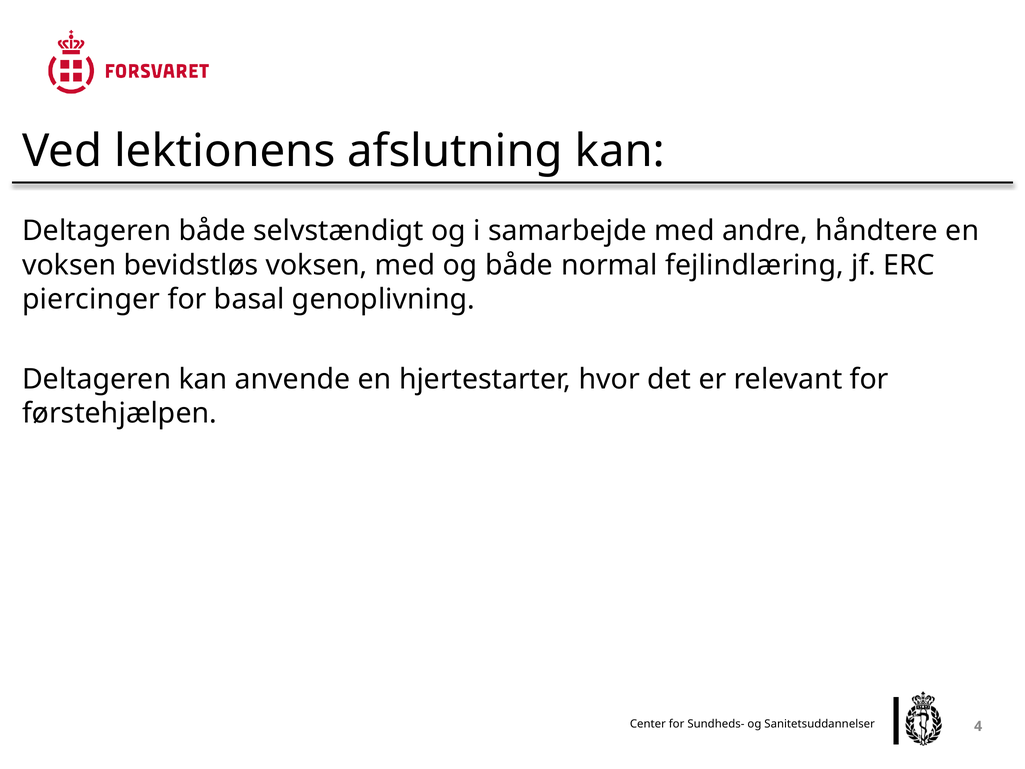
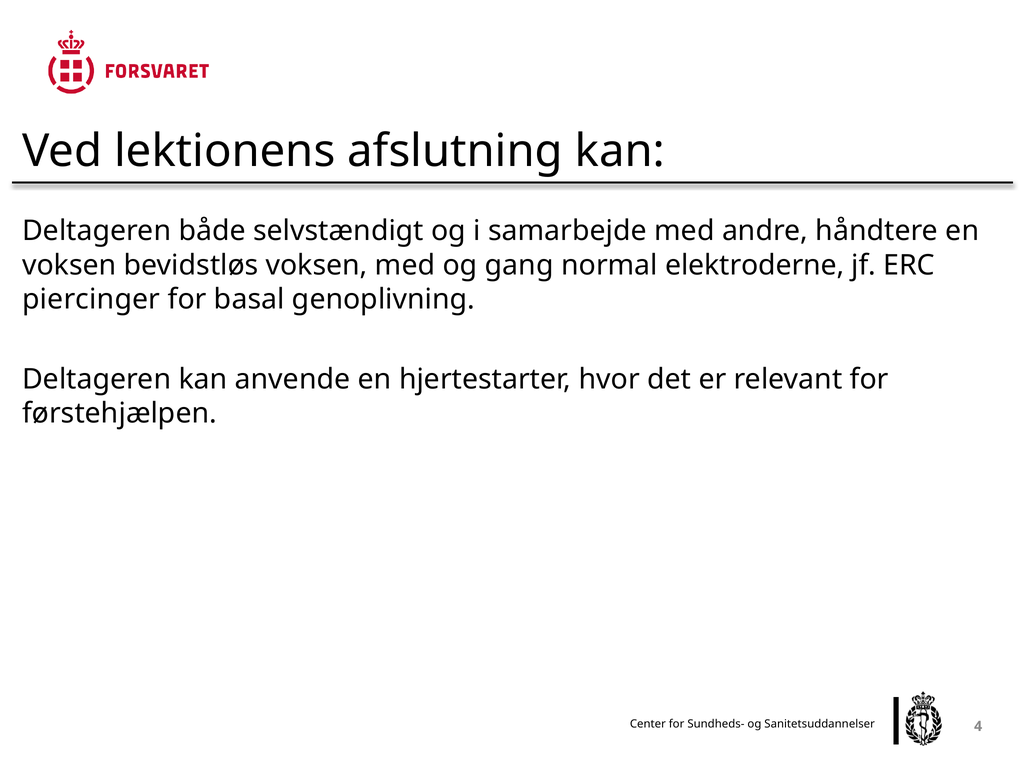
og både: både -> gang (519, 265)
fejlindlæring: fejlindlæring -> elektroderne (755, 265)
